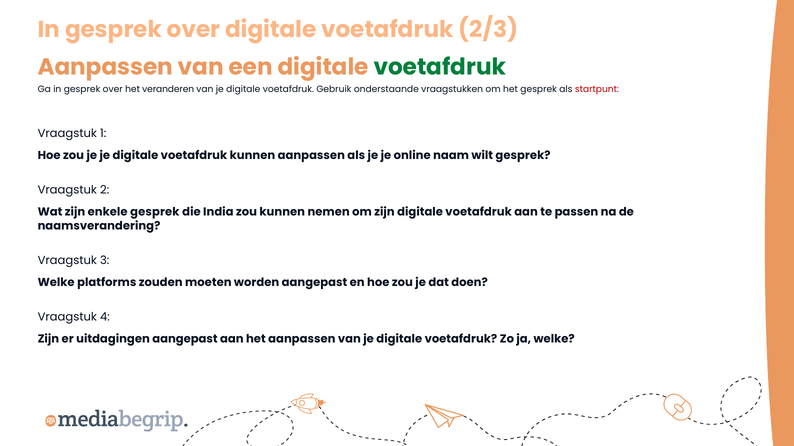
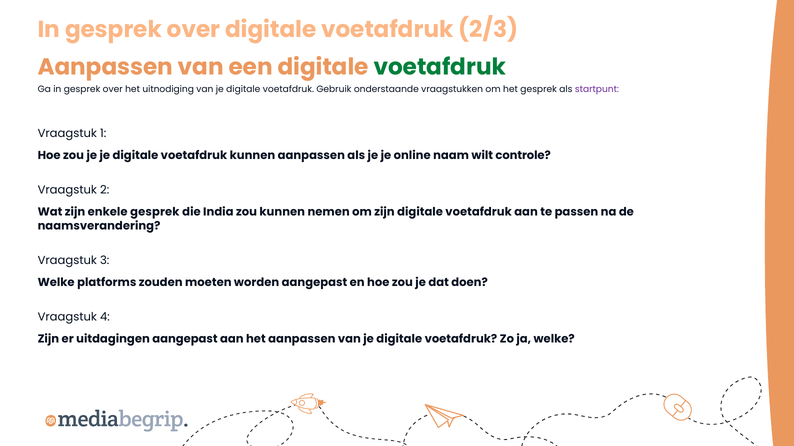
veranderen: veranderen -> uitnodiging (168, 89)
startpunt colour: red -> purple (597, 89)
wilt gesprek: gesprek -> controle (523, 156)
